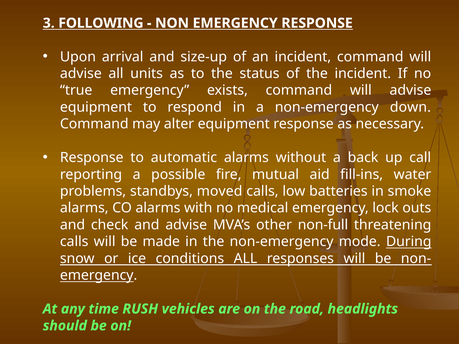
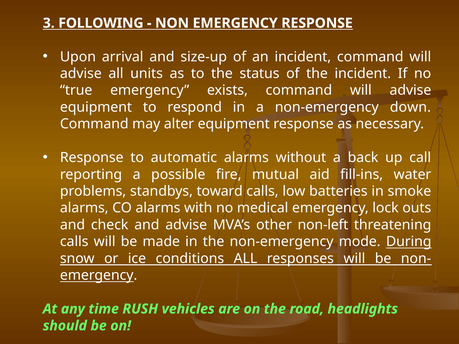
moved: moved -> toward (220, 191)
non-full: non-full -> non-left (323, 225)
